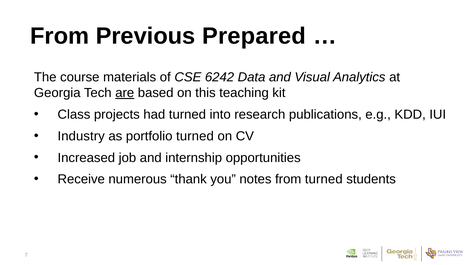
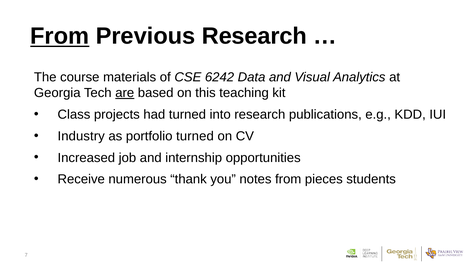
From underline: none -> present (60, 36)
Previous Prepared: Prepared -> Research (254, 36)
from turned: turned -> pieces (324, 180)
